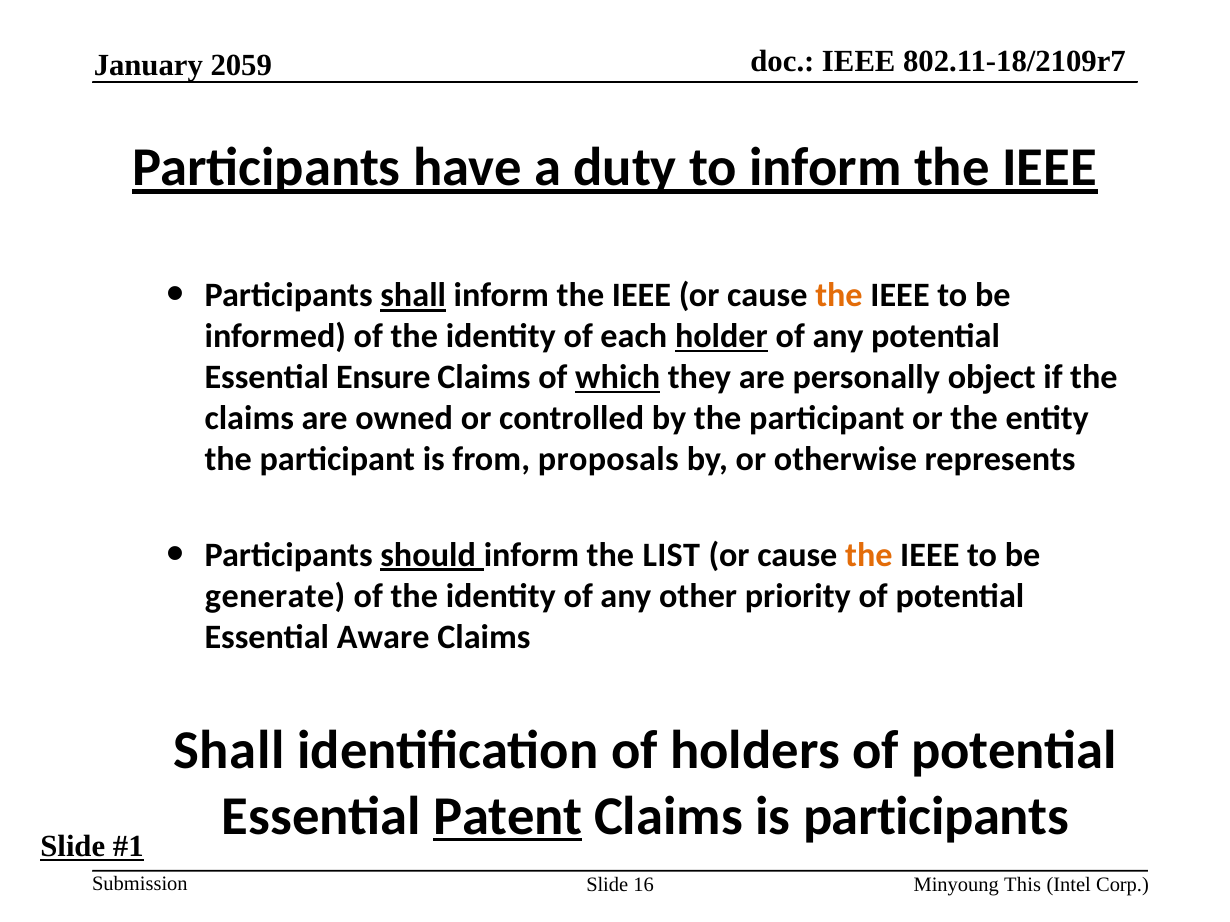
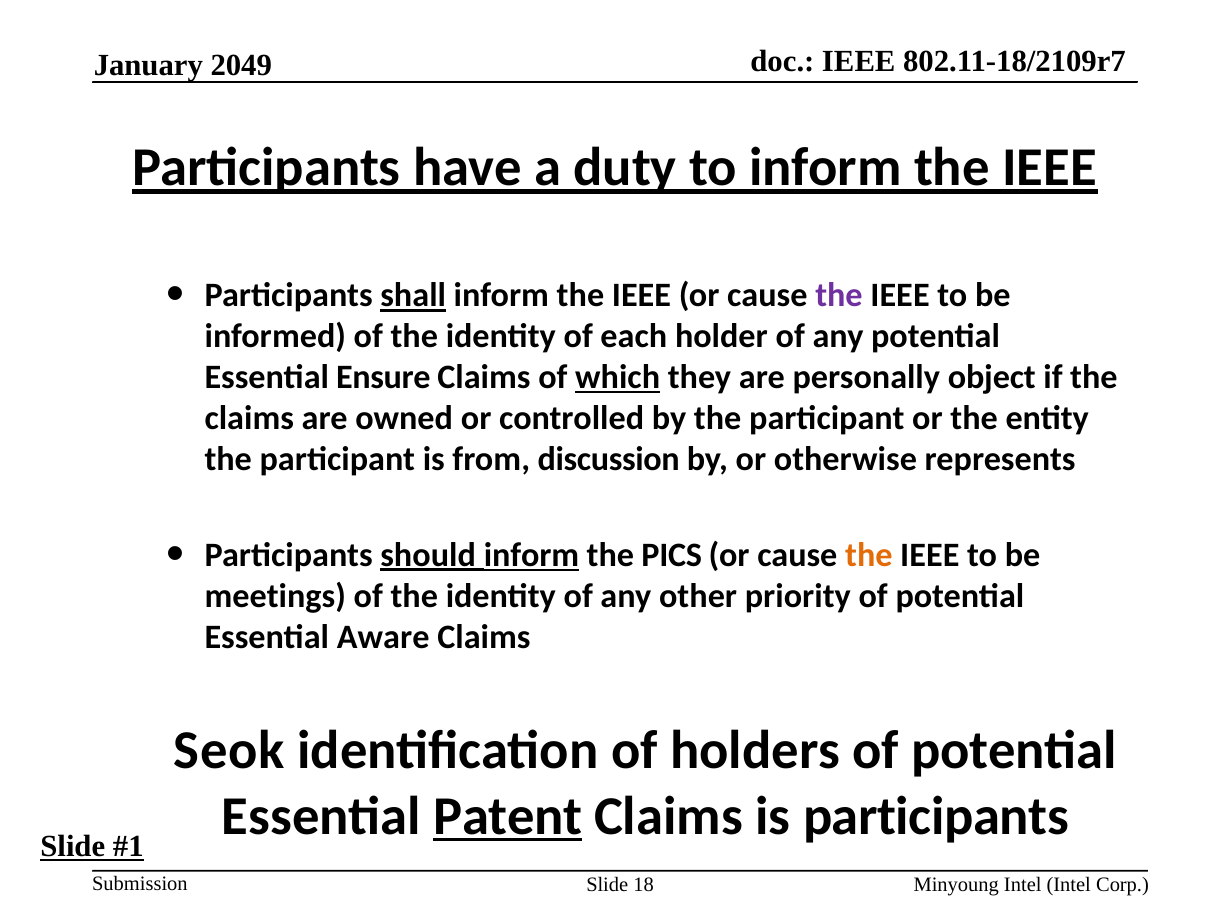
2059: 2059 -> 2049 (241, 66)
the colour: orange -> purple (839, 296)
holder underline: present -> none (721, 337)
proposals: proposals -> discussion (609, 460)
inform underline: none -> present (531, 555)
LIST: LIST -> PICS (672, 555)
generate: generate -> meetings (275, 596)
Shall: Shall -> Seok (229, 751)
16: 16 -> 18 (644, 885)
Minyoung This: This -> Intel (1023, 885)
